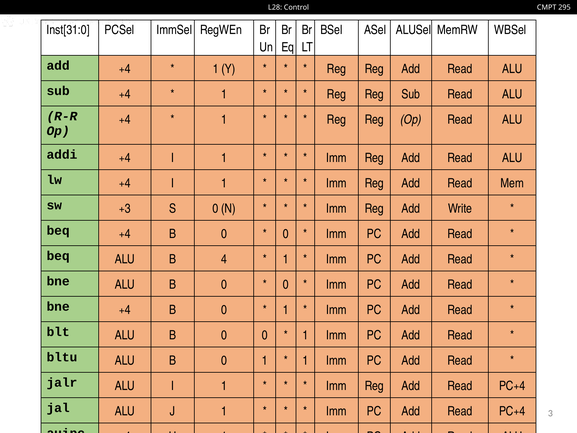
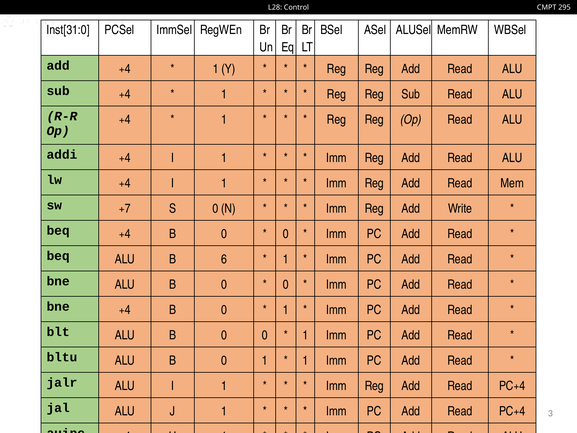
+3: +3 -> +7 (125, 209)
4: 4 -> 6 (224, 259)
